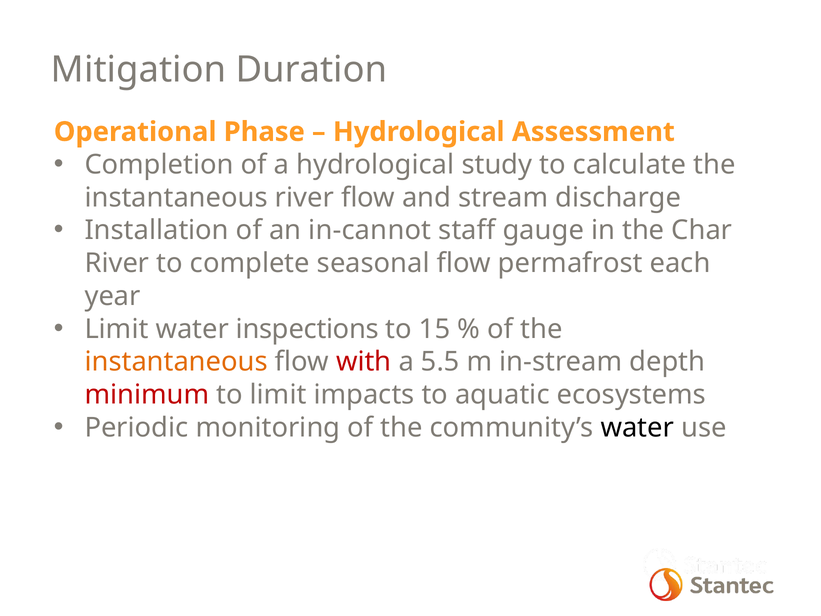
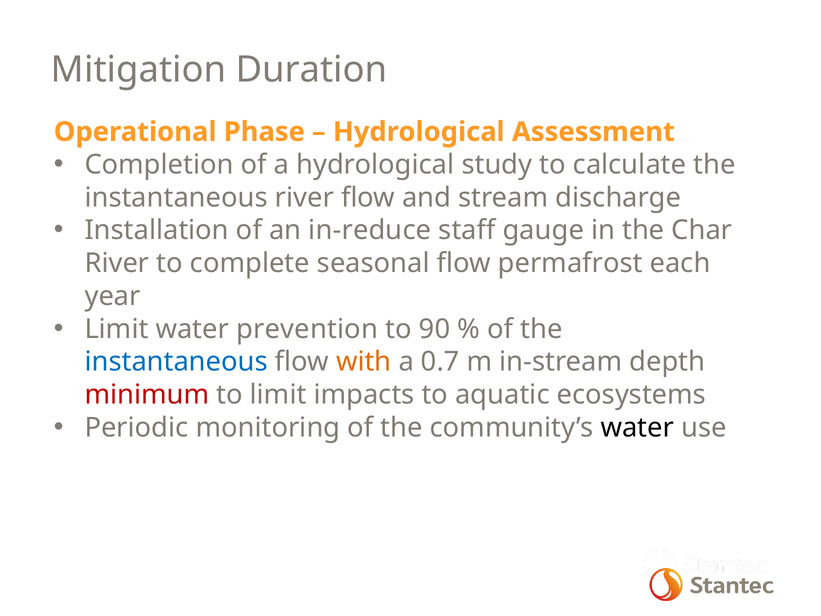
in-cannot: in-cannot -> in-reduce (370, 230)
inspections: inspections -> prevention (307, 329)
15: 15 -> 90 (435, 329)
instantaneous colour: orange -> blue (176, 362)
with colour: red -> orange (364, 362)
5.5: 5.5 -> 0.7 (440, 362)
